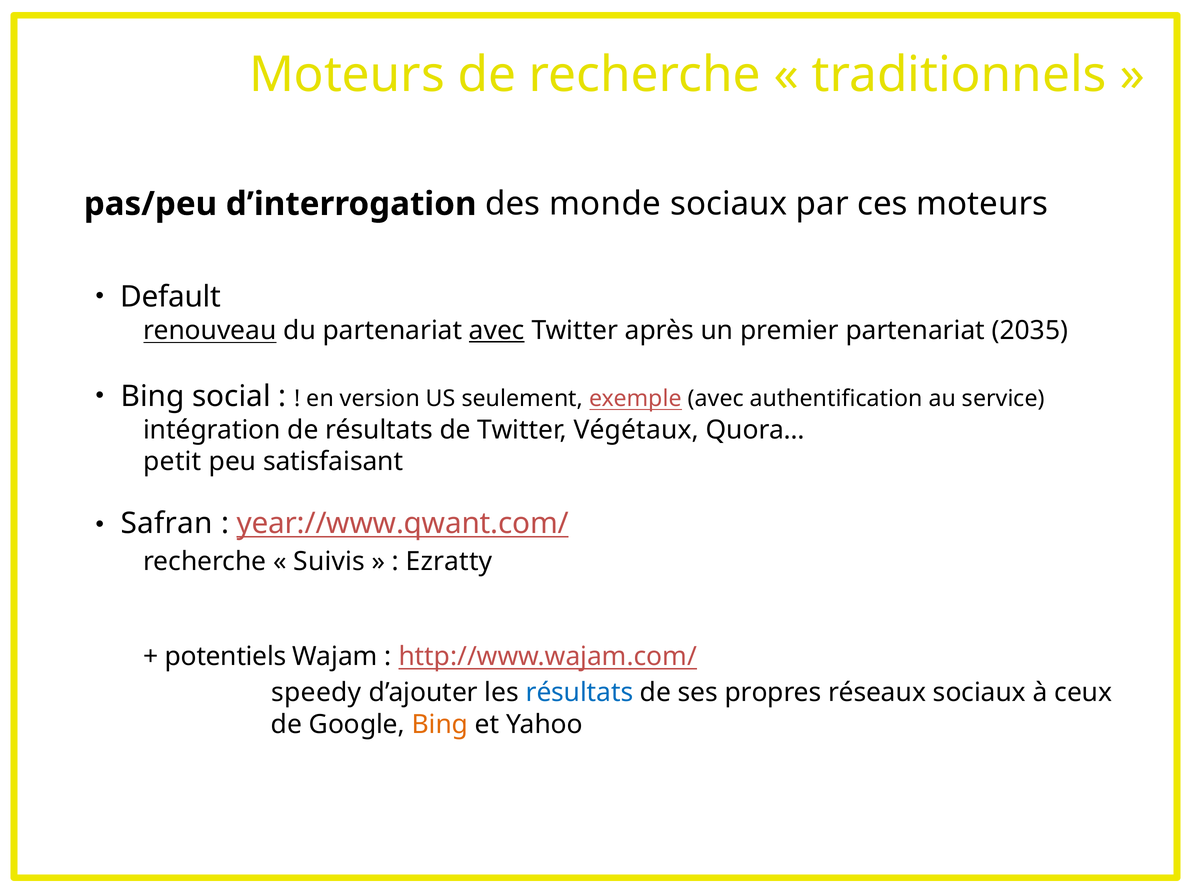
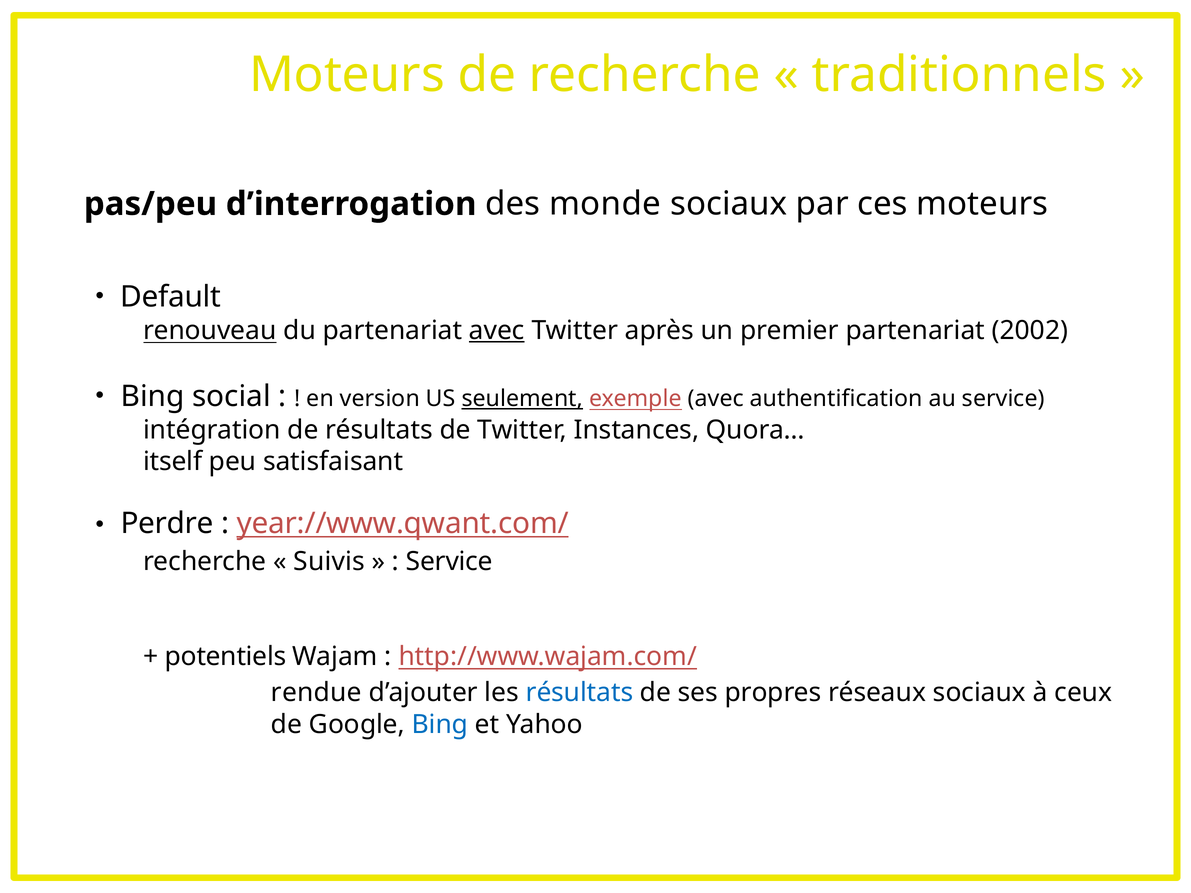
2035: 2035 -> 2002 (1030, 331)
seulement underline: none -> present (522, 399)
Végétaux: Végétaux -> Instances (636, 430)
petit: petit -> itself (173, 462)
Safran: Safran -> Perdre (167, 524)
Ezratty: Ezratty -> Service (449, 562)
speedy: speedy -> rendue (316, 693)
Bing colour: orange -> blue (440, 725)
